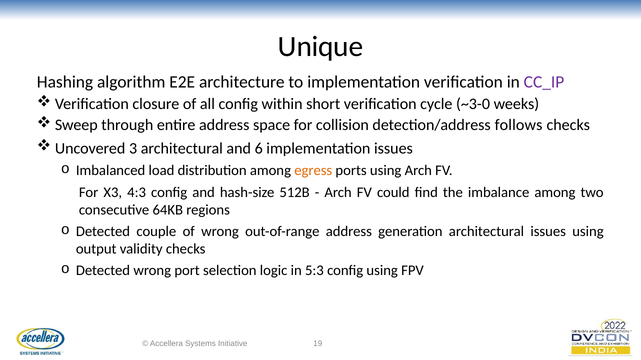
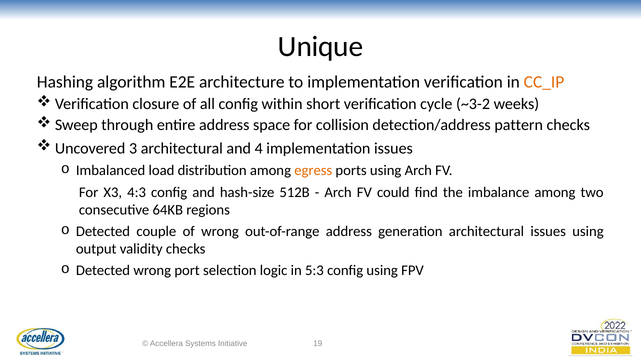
CC_IP colour: purple -> orange (544, 82)
~3-0: ~3-0 -> ~3-2 (473, 104)
follows: follows -> pattern (519, 125)
6: 6 -> 4 (259, 149)
